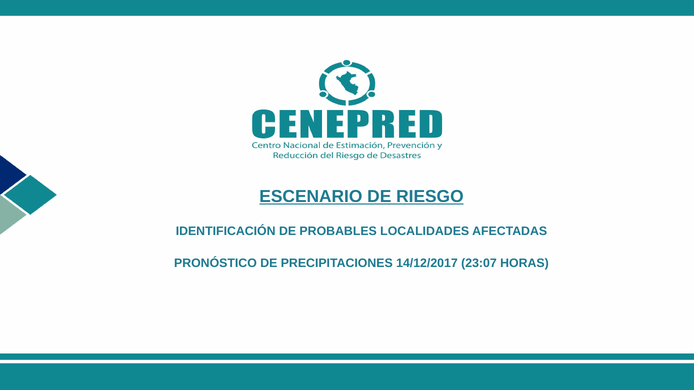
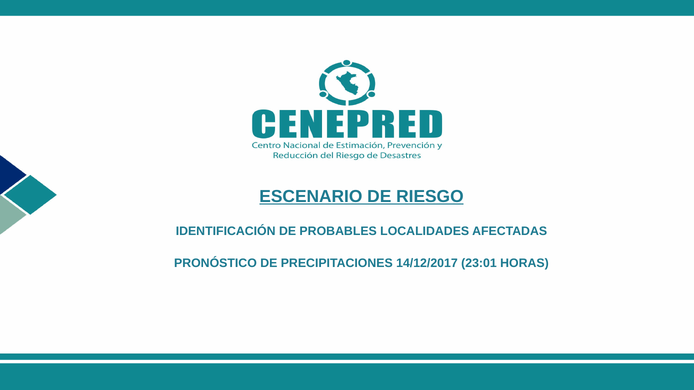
23:07: 23:07 -> 23:01 (479, 263)
